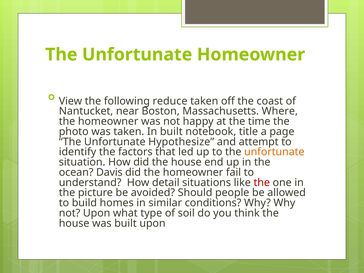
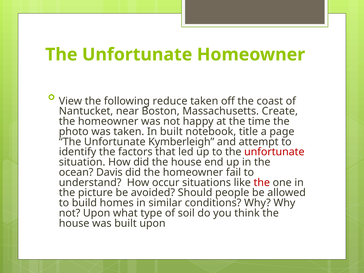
Where: Where -> Create (280, 111)
Hypothesize: Hypothesize -> Kymberleigh (181, 142)
unfortunate colour: orange -> red (274, 152)
detail: detail -> occur (166, 183)
